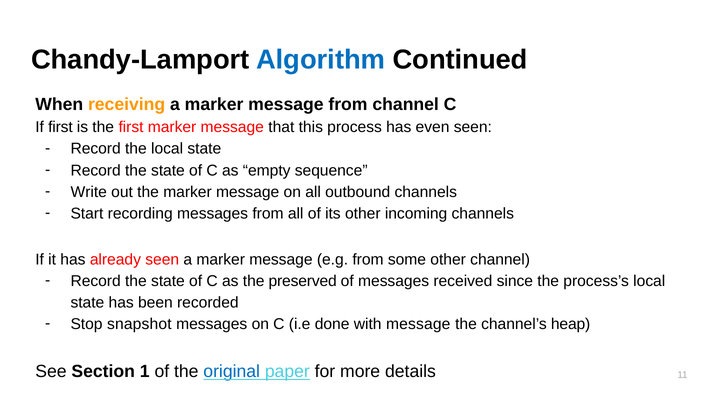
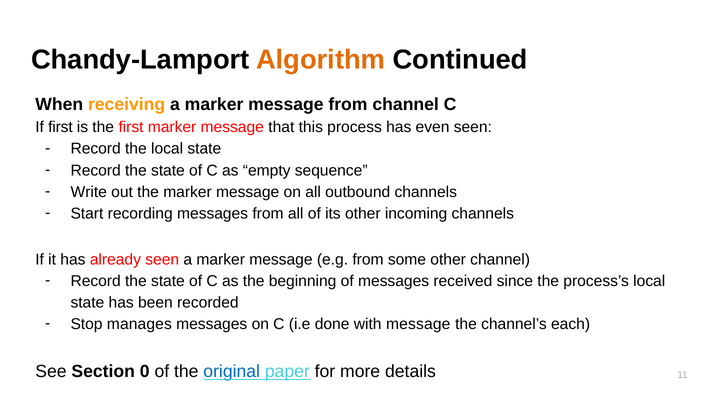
Algorithm colour: blue -> orange (321, 60)
preserved: preserved -> beginning (303, 281)
snapshot: snapshot -> manages (139, 324)
heap: heap -> each (571, 324)
1: 1 -> 0 (145, 372)
